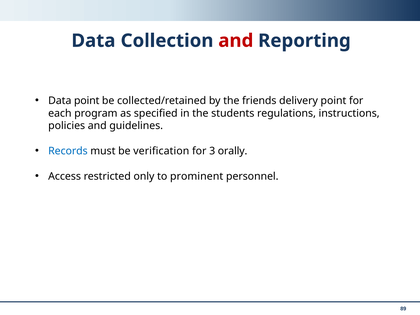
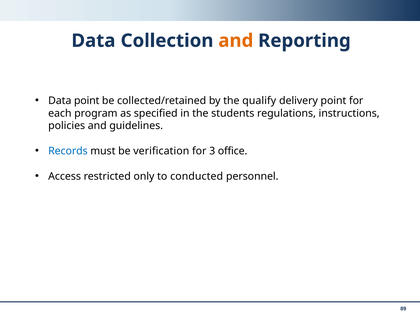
and colour: red -> orange (236, 41)
friends: friends -> qualify (259, 101)
orally: orally -> office (233, 151)
prominent: prominent -> conducted (197, 176)
